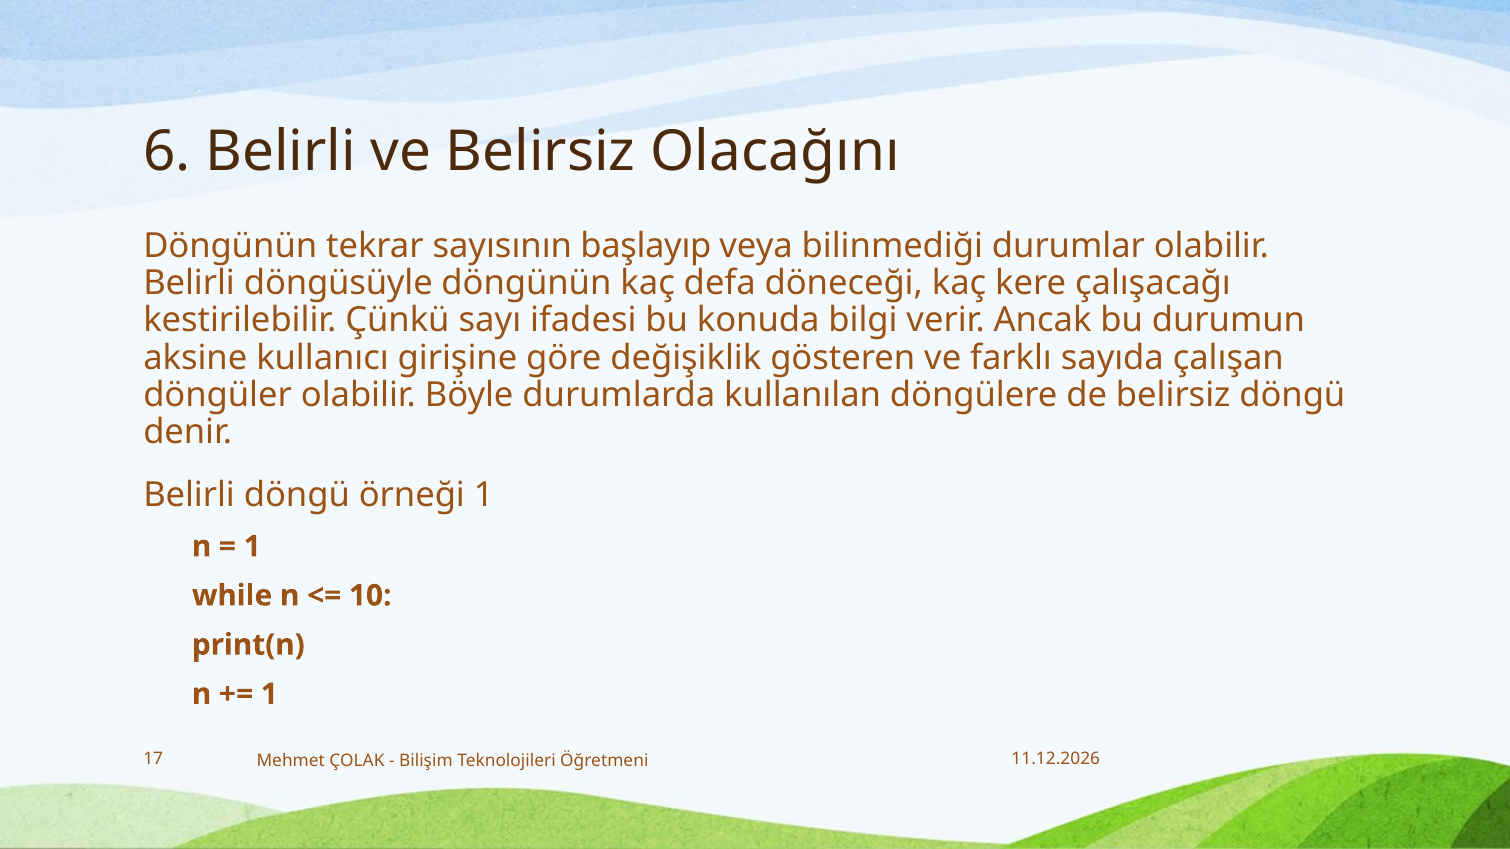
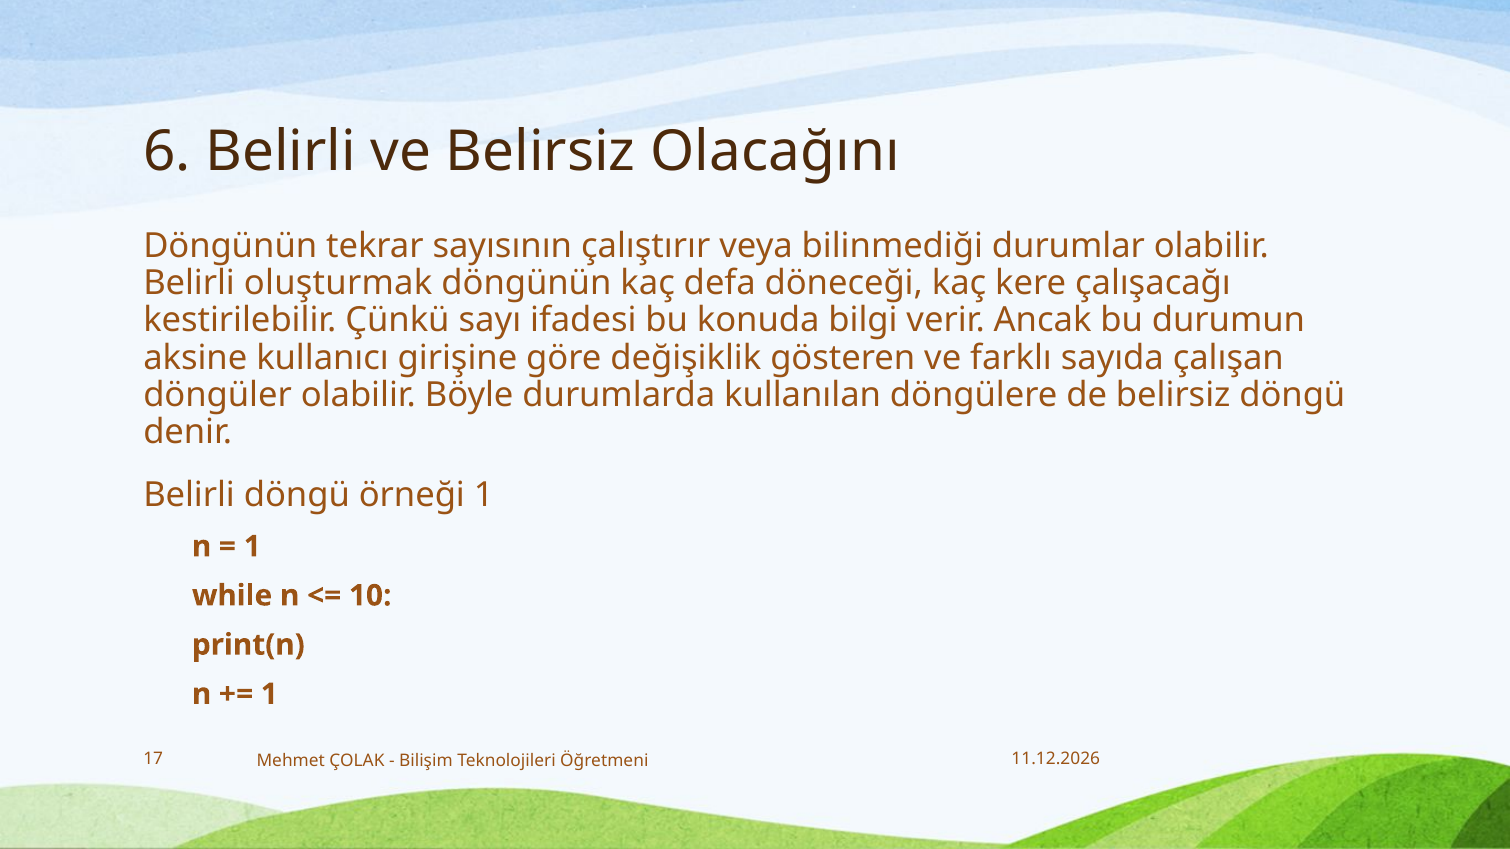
başlayıp: başlayıp -> çalıştırır (646, 246)
döngüsüyle: döngüsüyle -> oluşturmak (338, 283)
